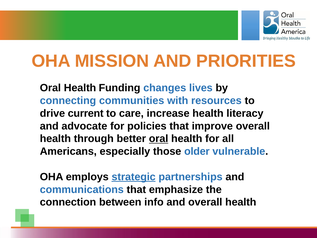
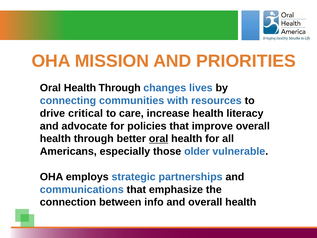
Oral Health Funding: Funding -> Through (120, 88)
current: current -> critical (86, 113)
strategic underline: present -> none (134, 177)
